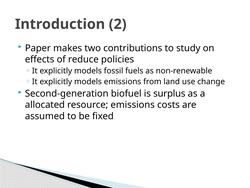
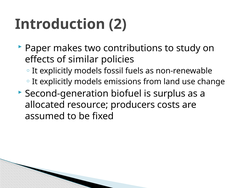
reduce: reduce -> similar (83, 59)
resource emissions: emissions -> producers (133, 105)
